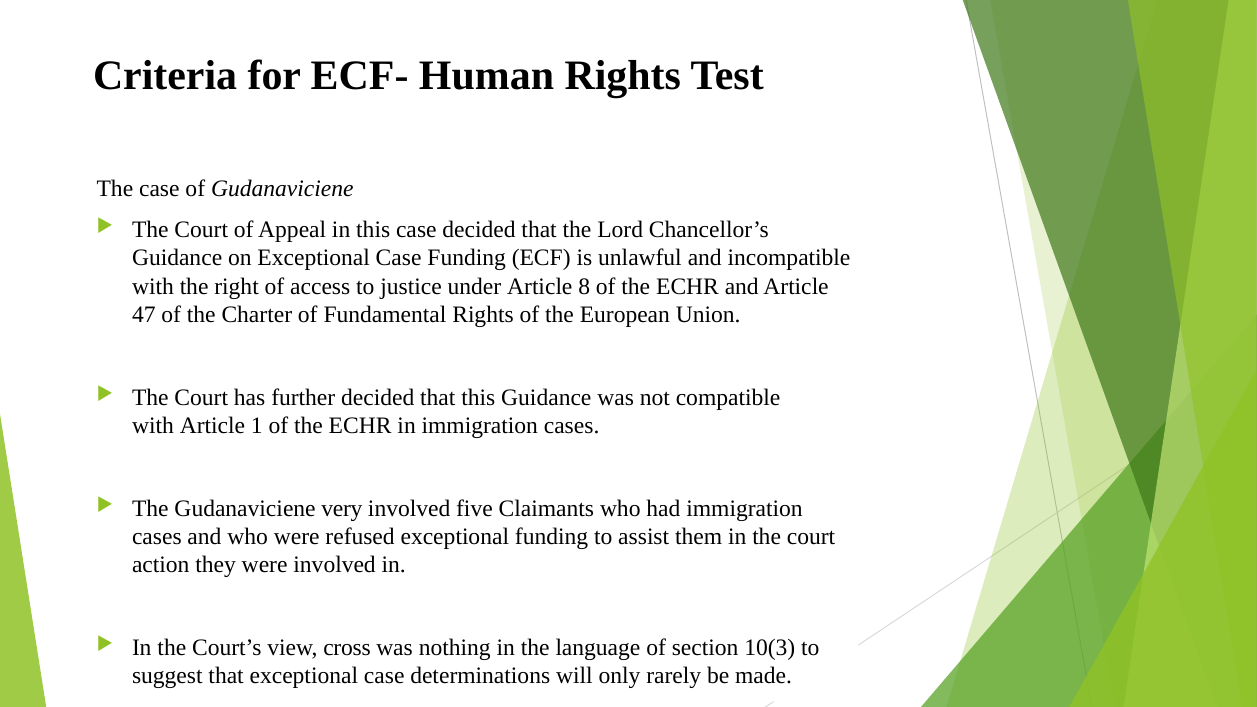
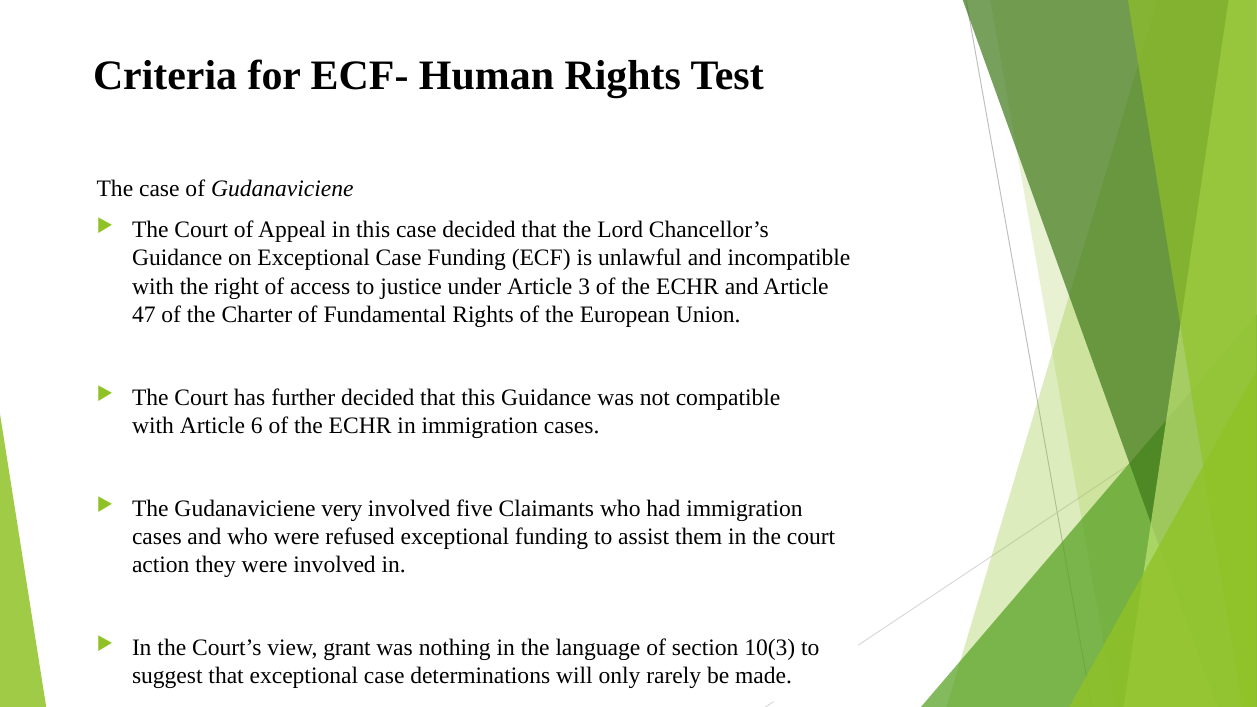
8: 8 -> 3 (584, 286)
1: 1 -> 6 (257, 426)
cross: cross -> grant (347, 648)
